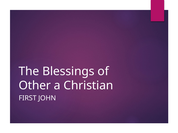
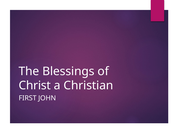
Other: Other -> Christ (35, 86)
